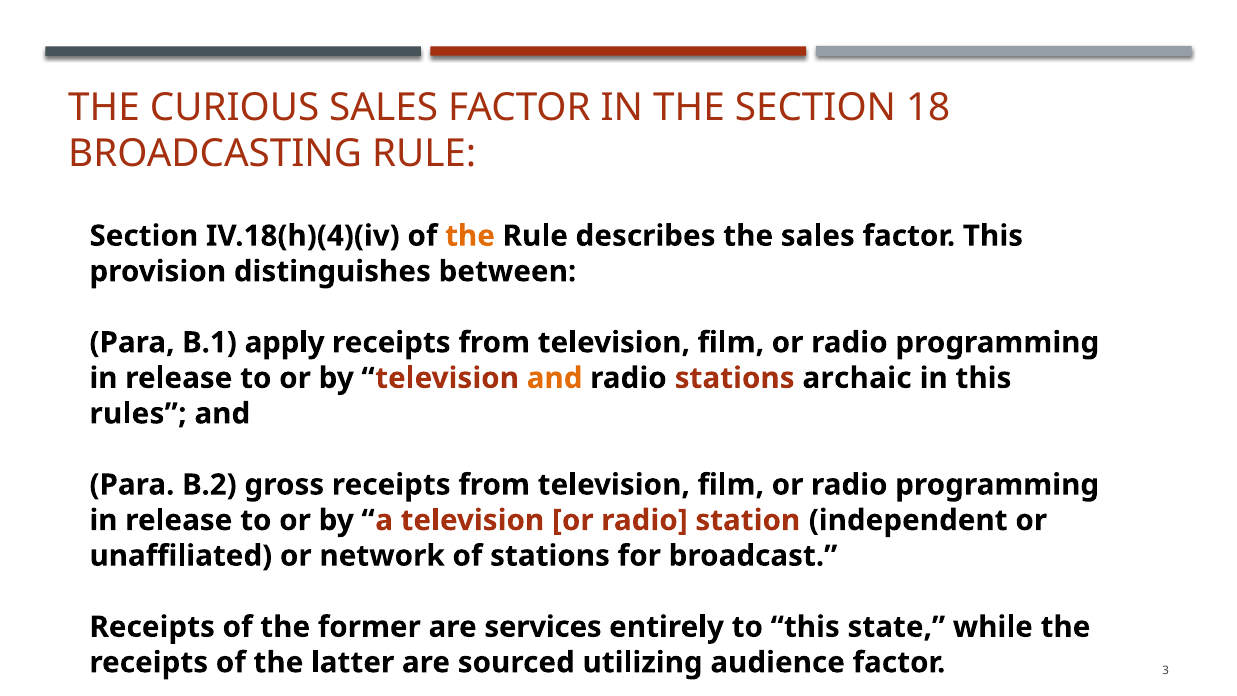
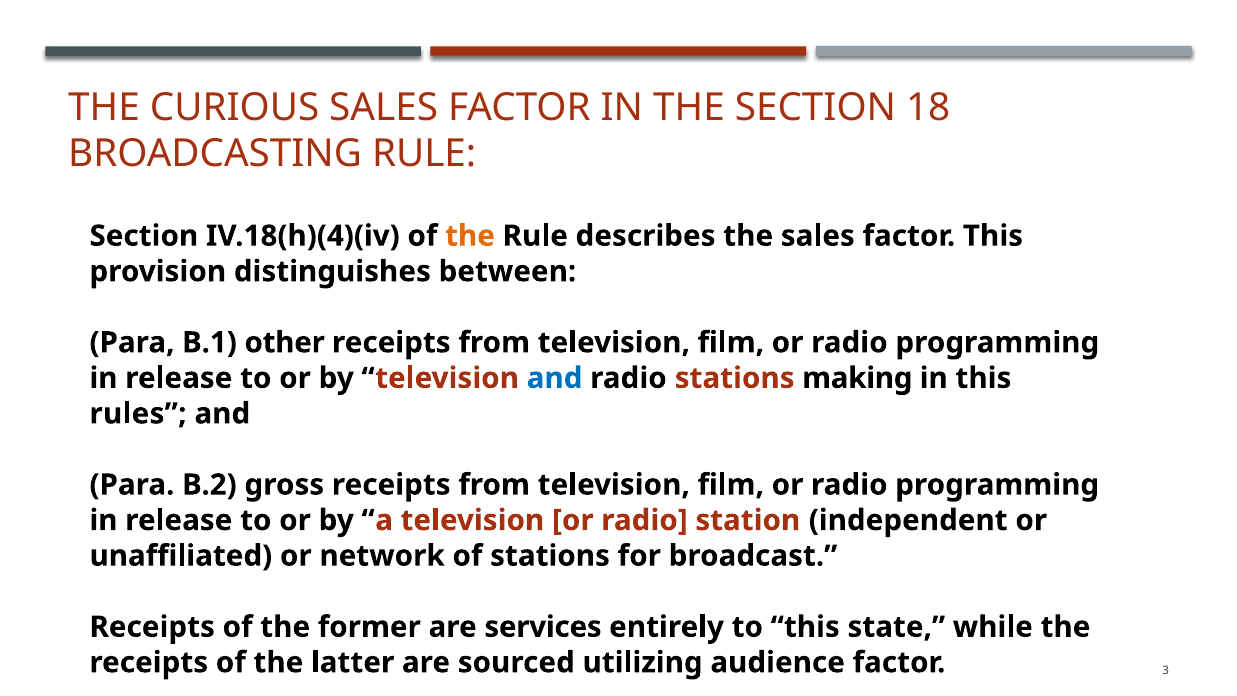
apply: apply -> other (285, 343)
and colour: orange -> blue (555, 378)
archaic: archaic -> making (857, 378)
